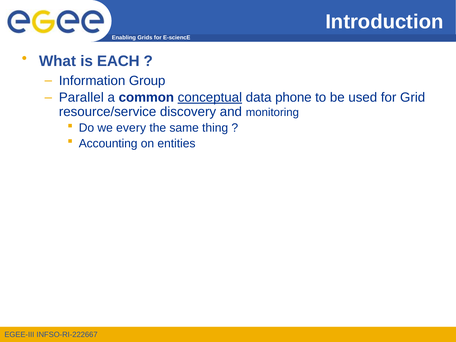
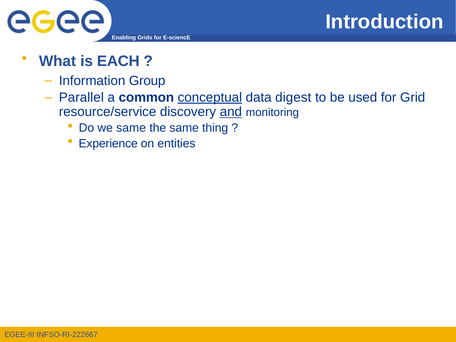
phone: phone -> digest (293, 98)
and underline: none -> present (231, 112)
we every: every -> same (131, 128)
Accounting: Accounting -> Experience (108, 143)
